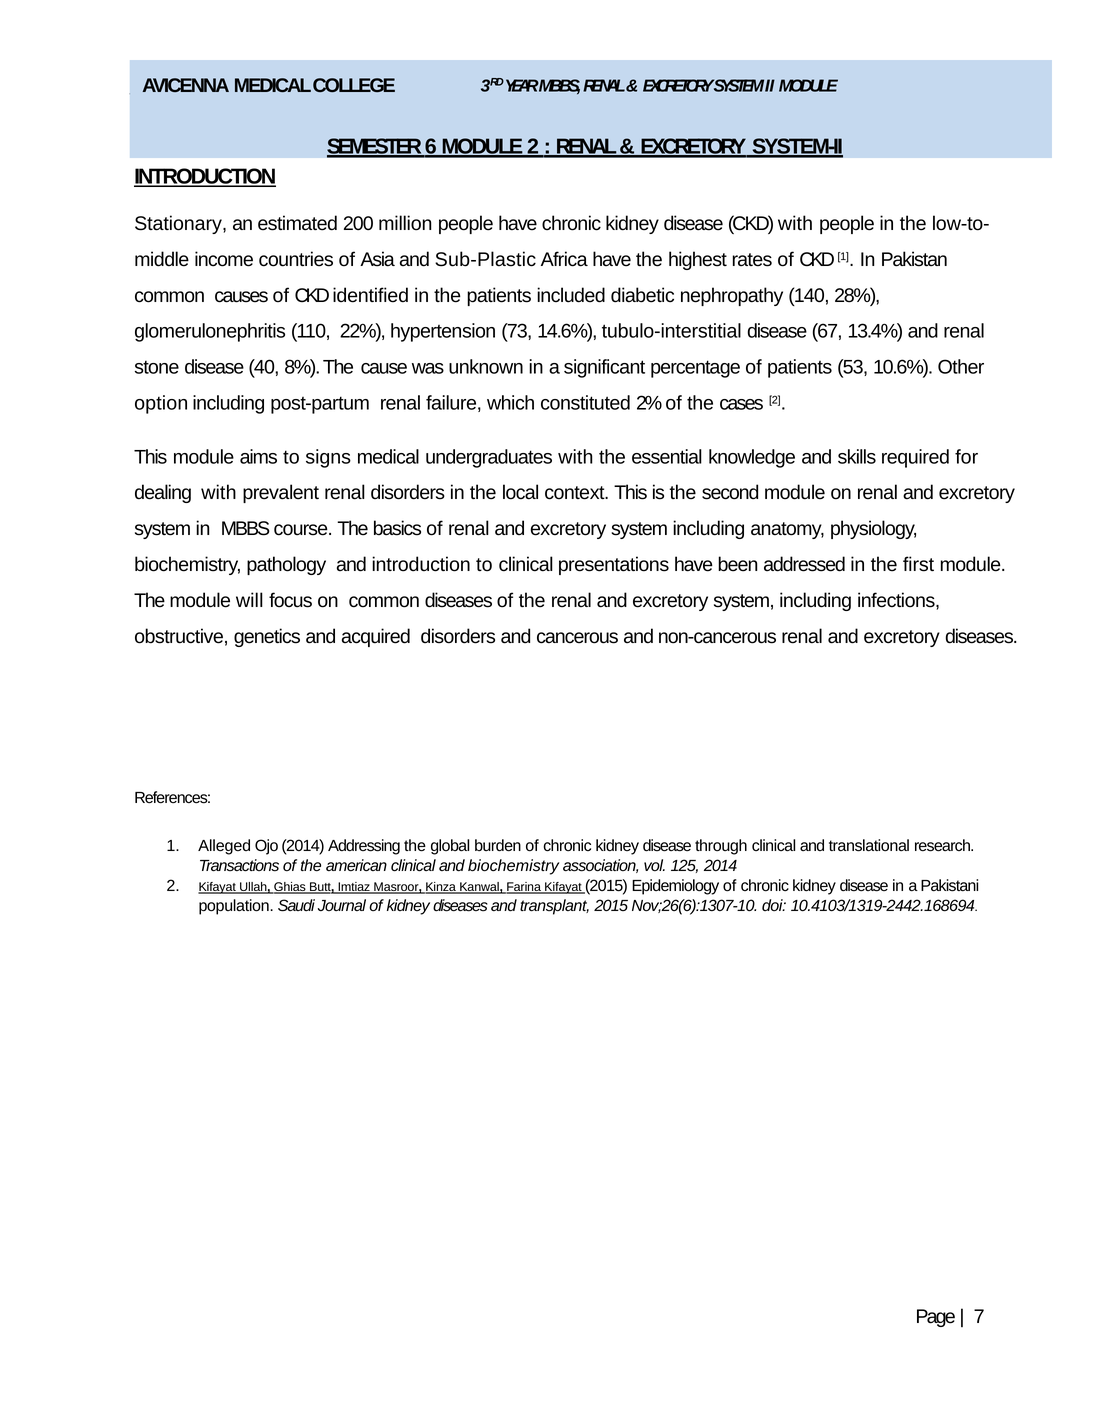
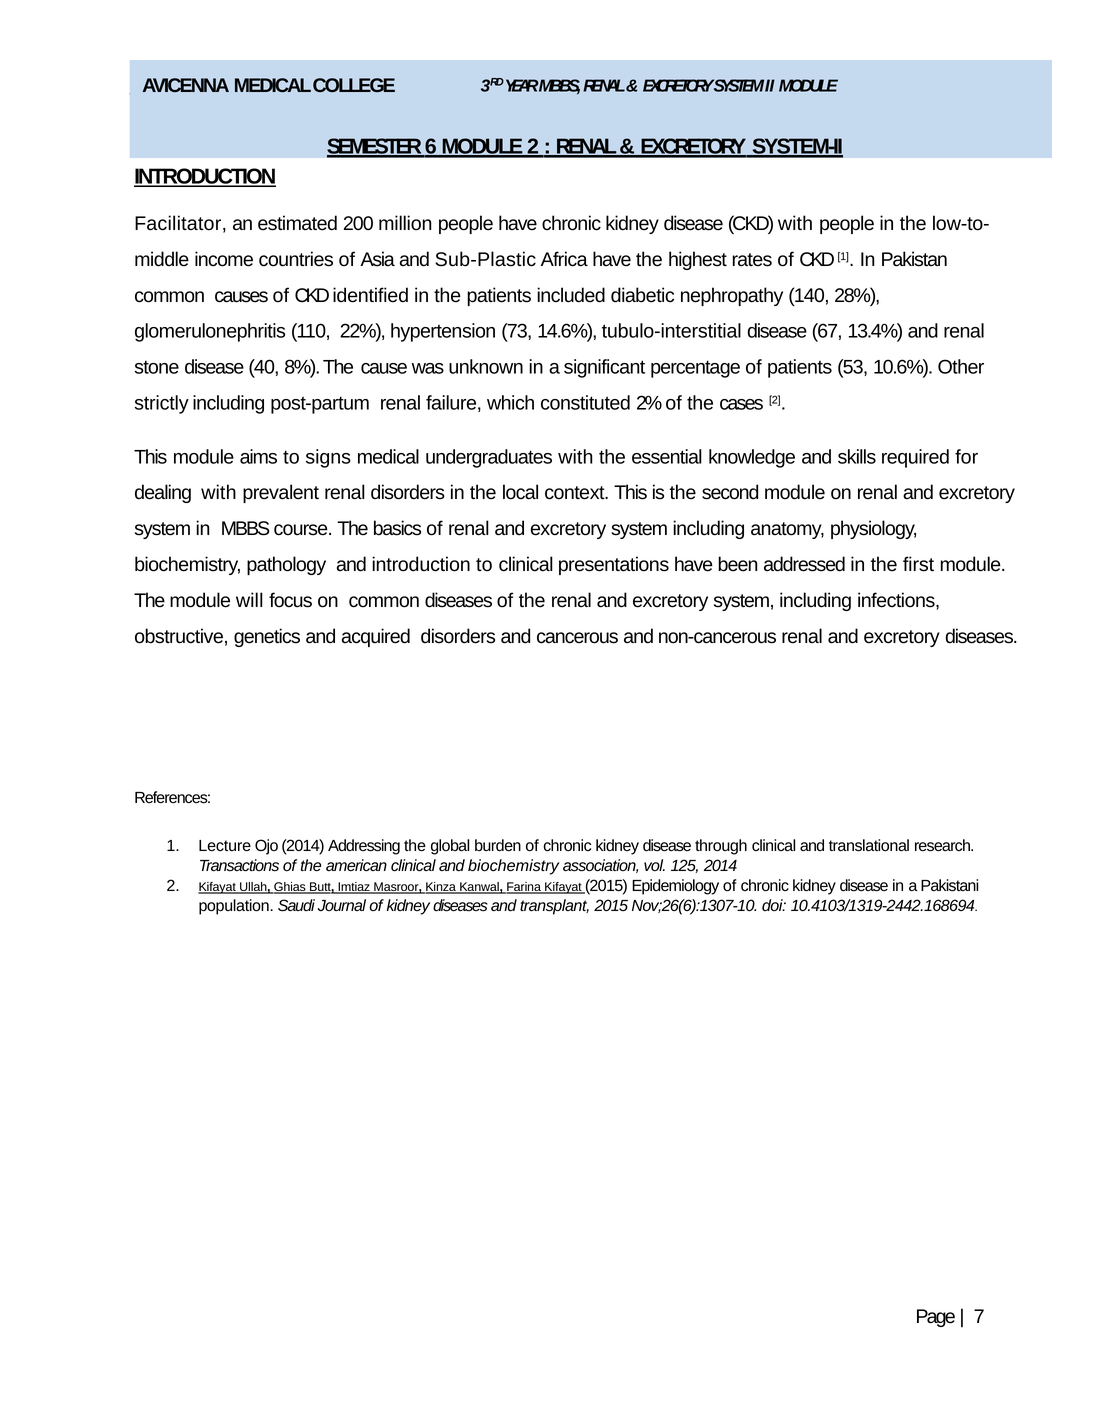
Stationary: Stationary -> Facilitator (181, 224)
option: option -> strictly (161, 403)
Alleged: Alleged -> Lecture (225, 846)
